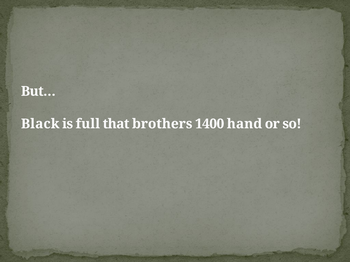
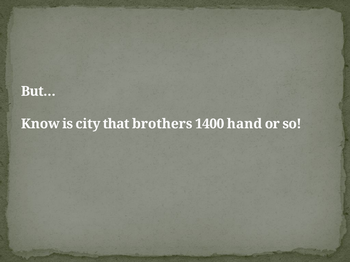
Black: Black -> Know (40, 124)
full: full -> city (88, 124)
